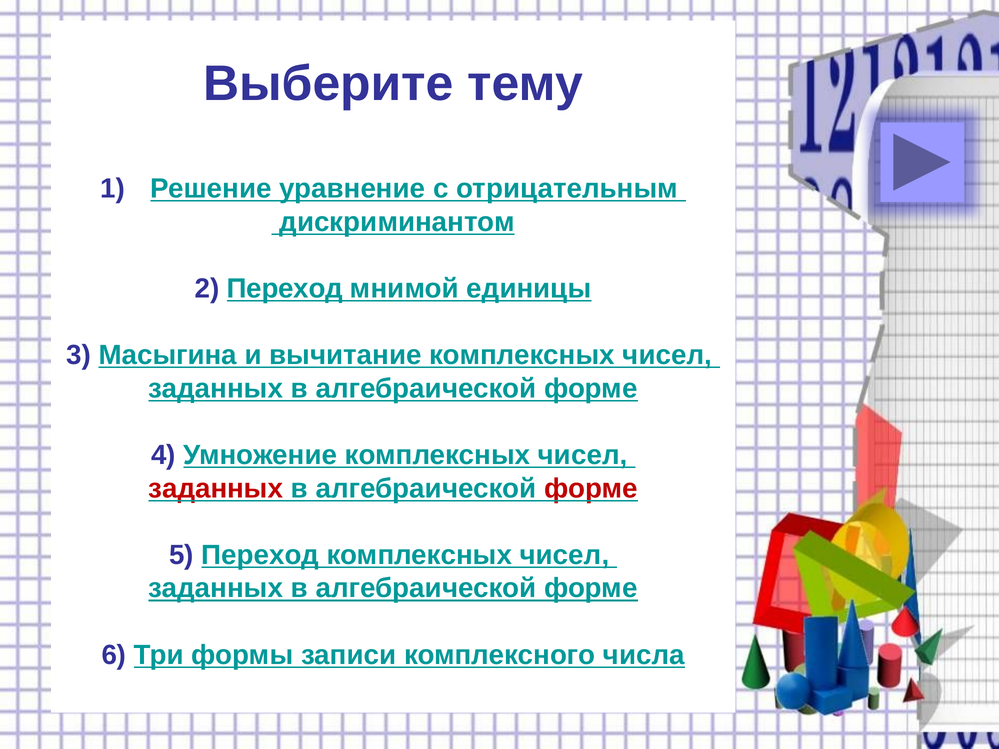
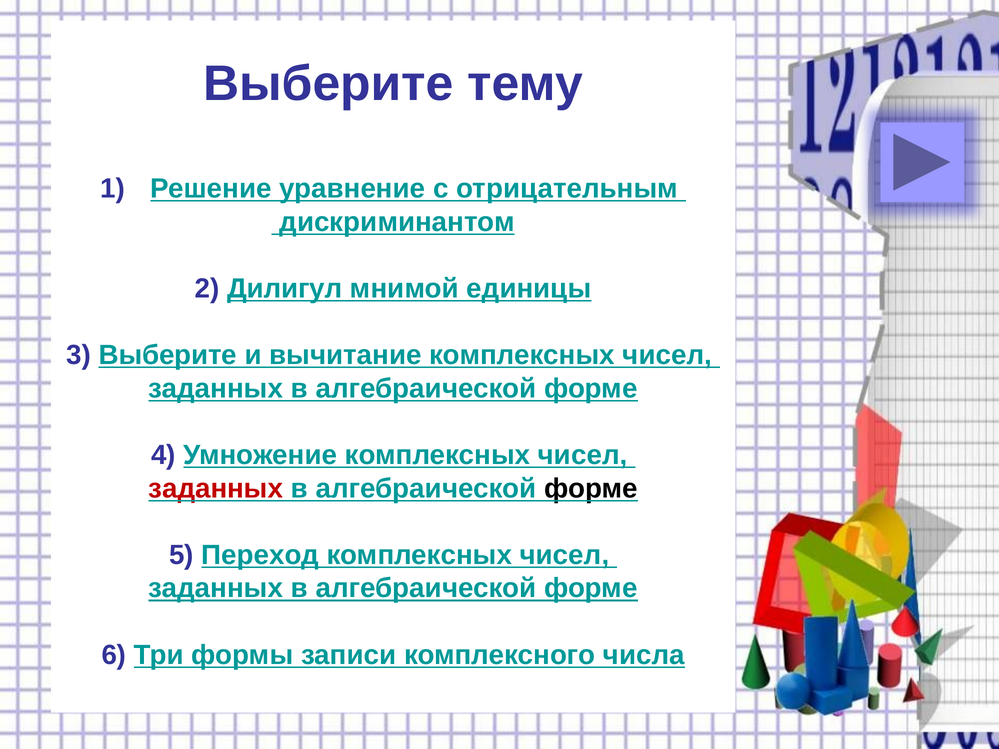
2 Переход: Переход -> Дилигул (285, 289)
3 Масыгина: Масыгина -> Выберите (168, 355)
форме colour: red -> black (591, 489)
